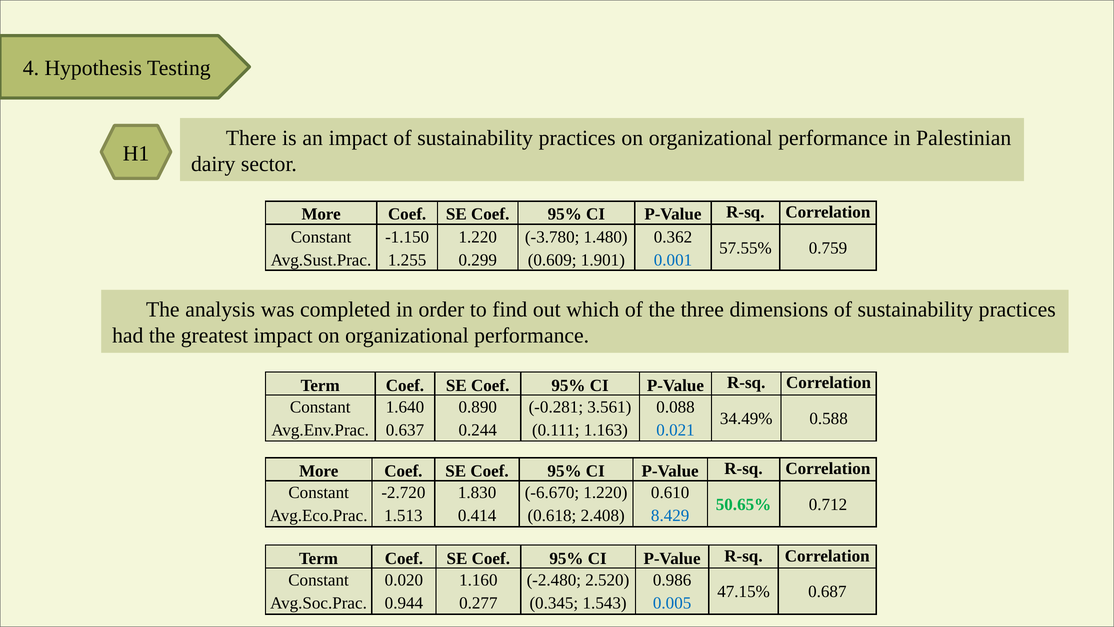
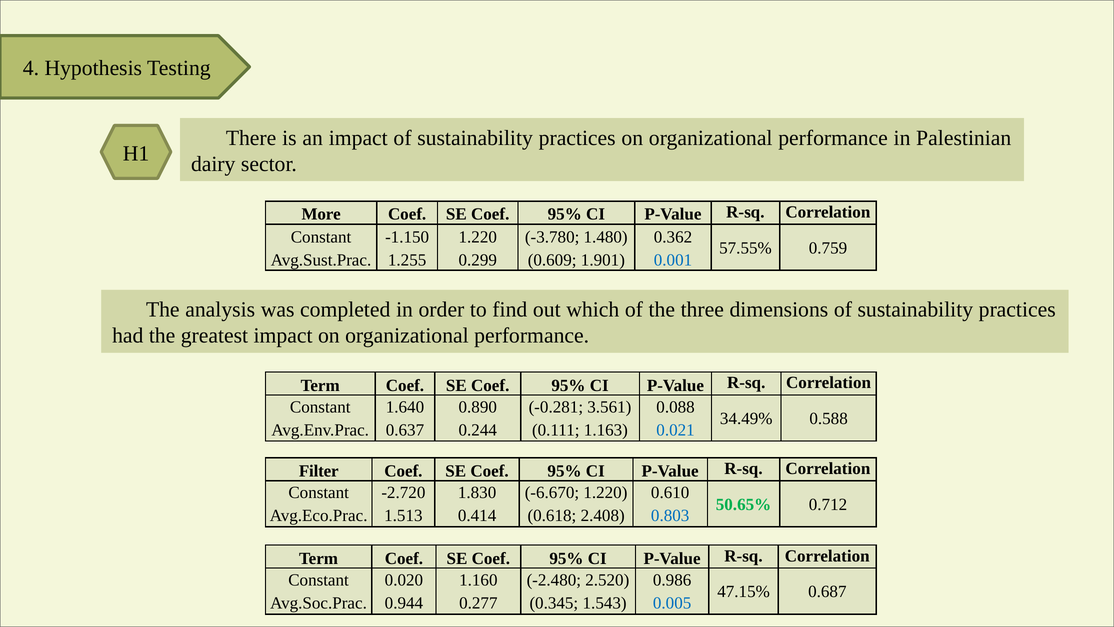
More: More -> Filter (319, 471)
8.429: 8.429 -> 0.803 (670, 515)
